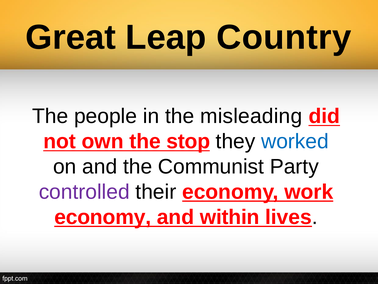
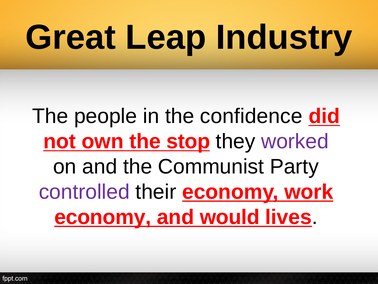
Country: Country -> Industry (284, 37)
misleading: misleading -> confidence (251, 116)
worked colour: blue -> purple (295, 141)
within: within -> would (230, 217)
